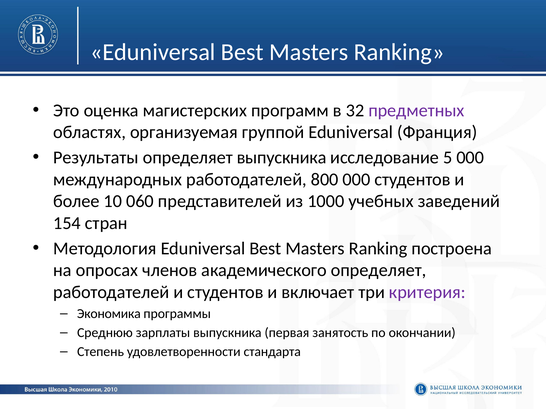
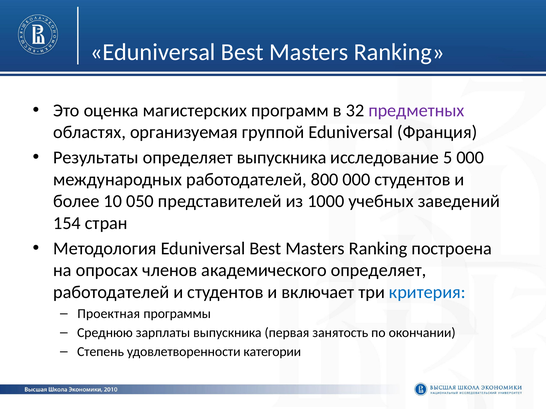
060: 060 -> 050 (140, 201)
критерия colour: purple -> blue (427, 292)
Экономика: Экономика -> Проектная (109, 314)
стандарта: стандарта -> категории (272, 352)
